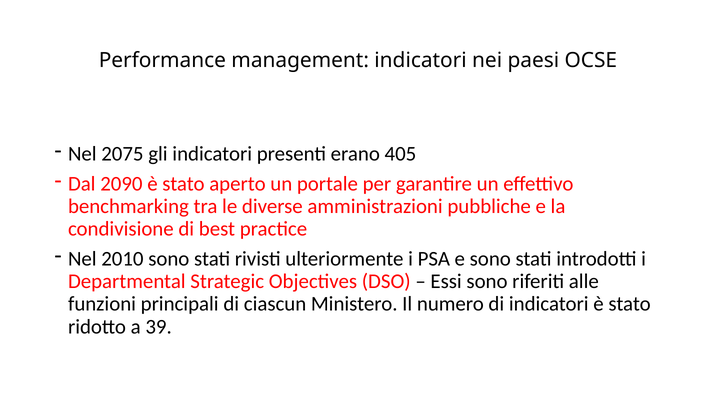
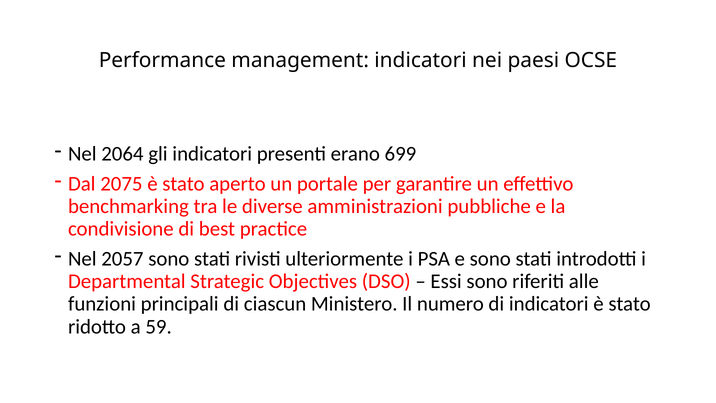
2075: 2075 -> 2064 (122, 154)
405: 405 -> 699 (400, 154)
2090: 2090 -> 2075 (121, 184)
2010: 2010 -> 2057 (122, 259)
39: 39 -> 59 (159, 326)
